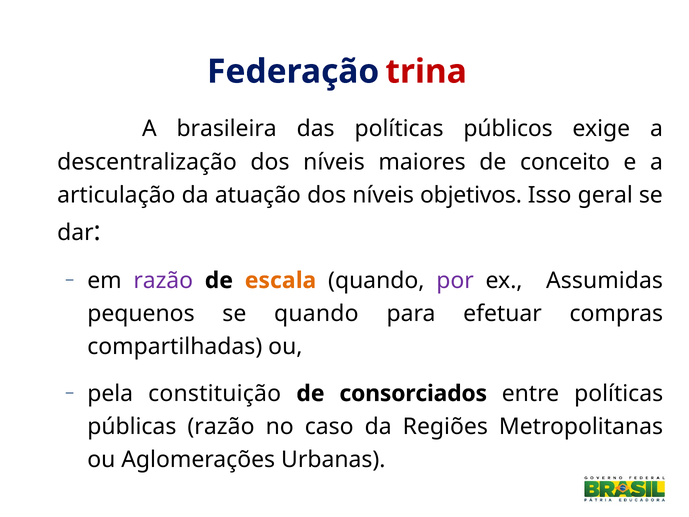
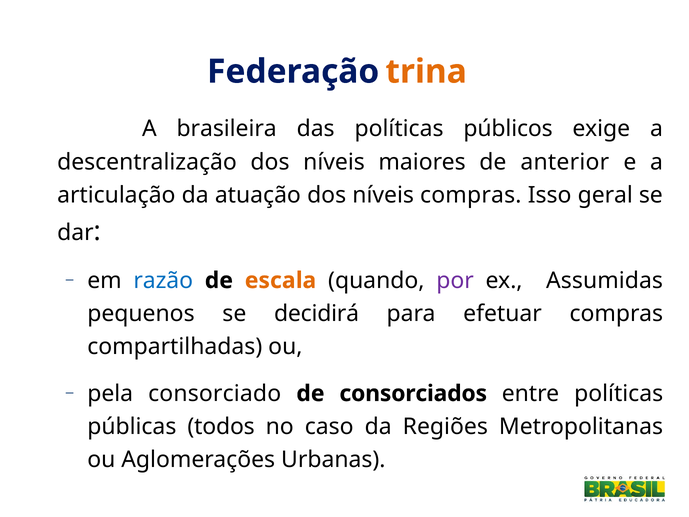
trina colour: red -> orange (426, 72)
conceito: conceito -> anterior (565, 162)
níveis objetivos: objetivos -> compras (471, 195)
razão colour: purple -> blue (163, 280)
se quando: quando -> decidirá (317, 313)
constituição: constituição -> consorciado (215, 393)
públicas razão: razão -> todos (221, 426)
